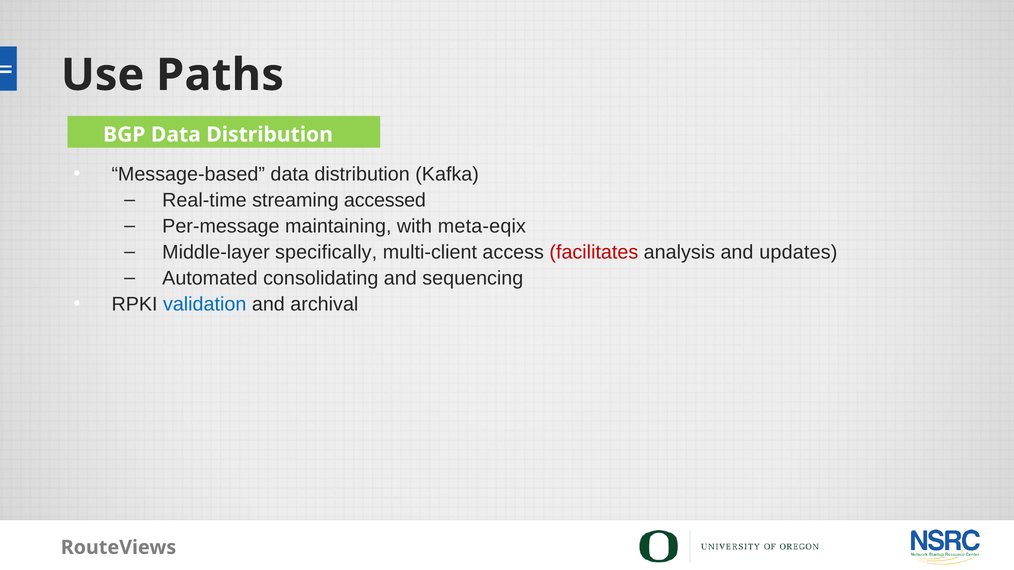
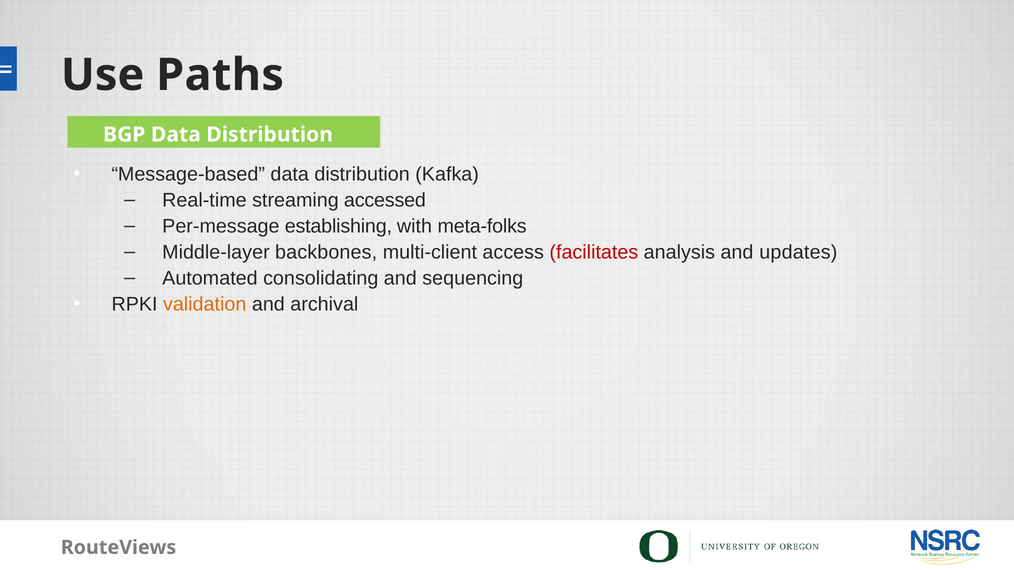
maintaining: maintaining -> establishing (338, 227)
meta-eqix: meta-eqix -> meta-folks (482, 227)
specifically: specifically -> backbones (326, 253)
validation colour: blue -> orange (205, 305)
